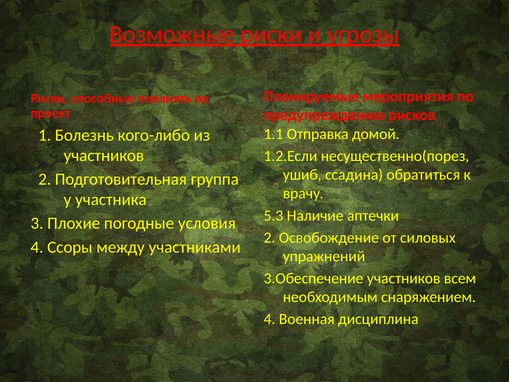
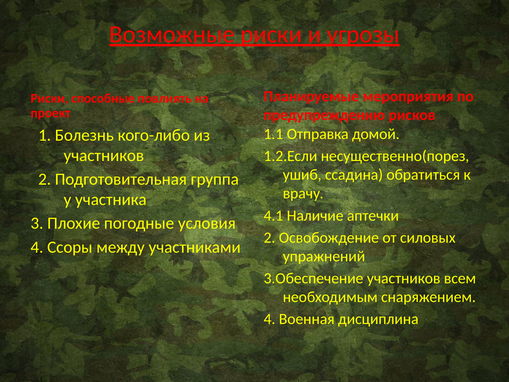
5.3: 5.3 -> 4.1 (273, 215)
